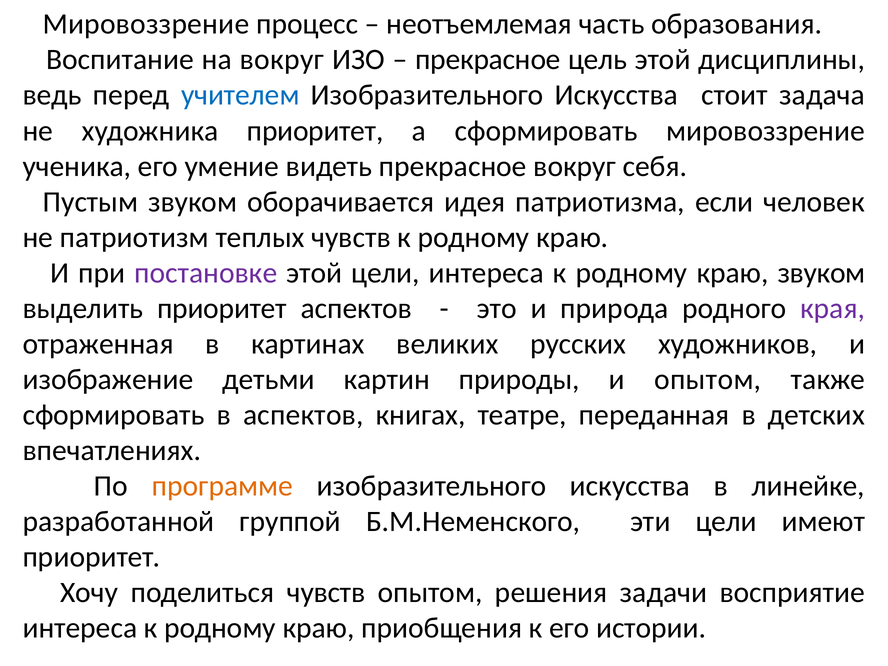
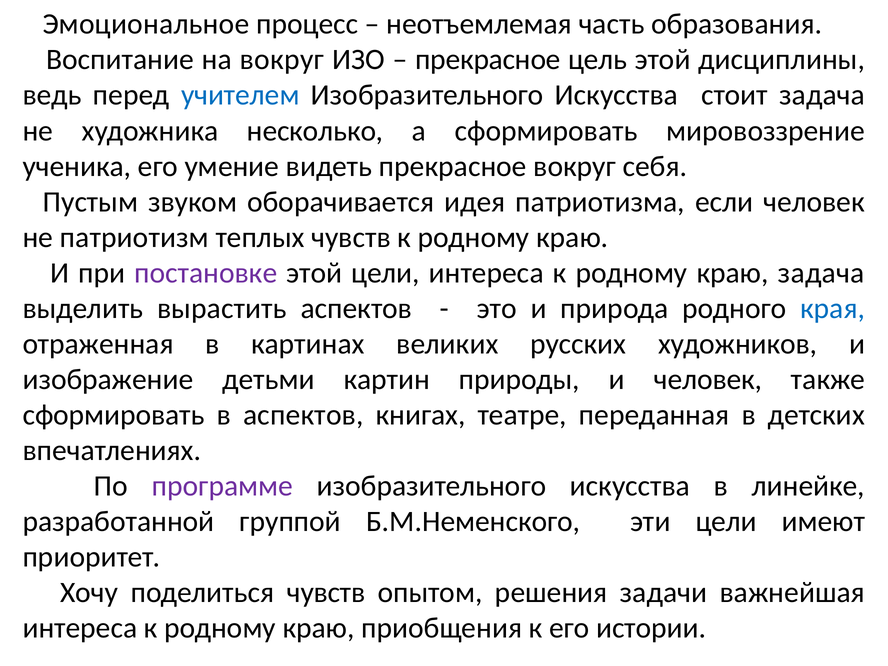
Мировоззрение: Мировоззрение -> Эмоциональное (146, 24)
художника приоритет: приоритет -> несколько (315, 131)
краю звуком: звуком -> задача (821, 273)
выделить приоритет: приоритет -> вырастить (222, 308)
края colour: purple -> blue (833, 308)
и опытом: опытом -> человек (708, 379)
программе colour: orange -> purple (222, 486)
восприятие: восприятие -> важнейшая (792, 592)
